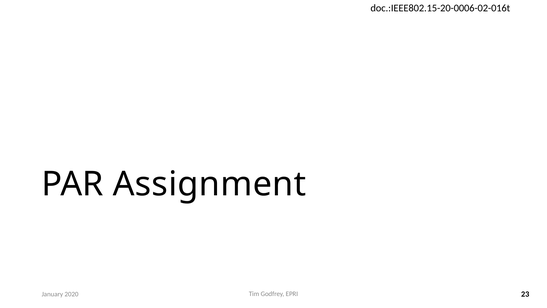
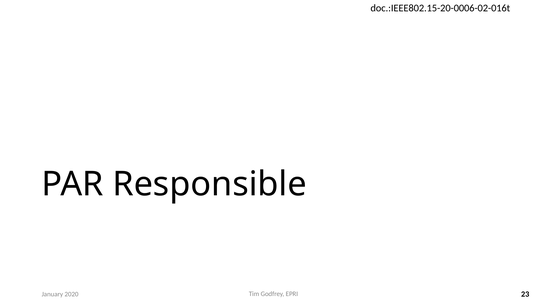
Assignment: Assignment -> Responsible (210, 184)
